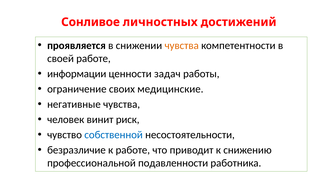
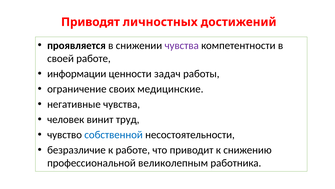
Сонливое: Сонливое -> Приводят (90, 22)
чувства colour: orange -> purple (182, 45)
риск: риск -> труд (128, 119)
подавленности: подавленности -> великолепным (173, 163)
